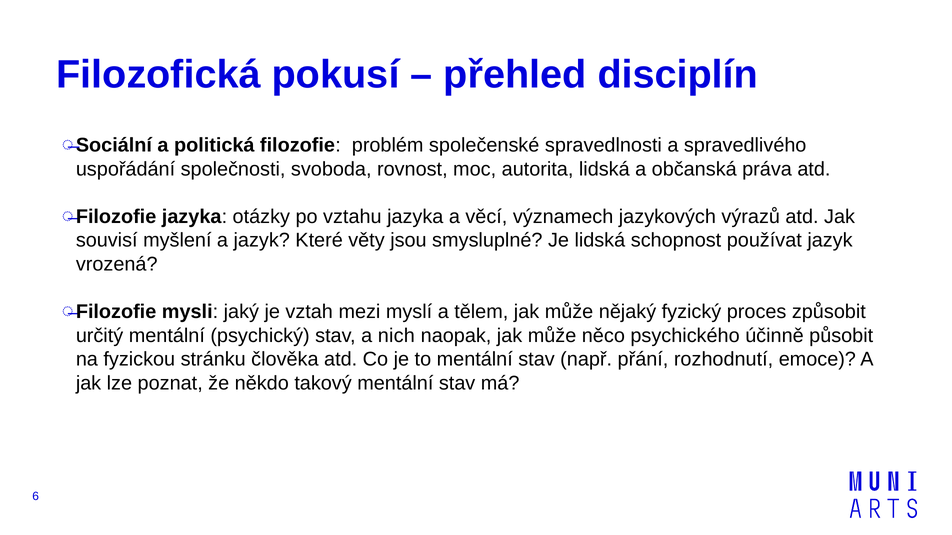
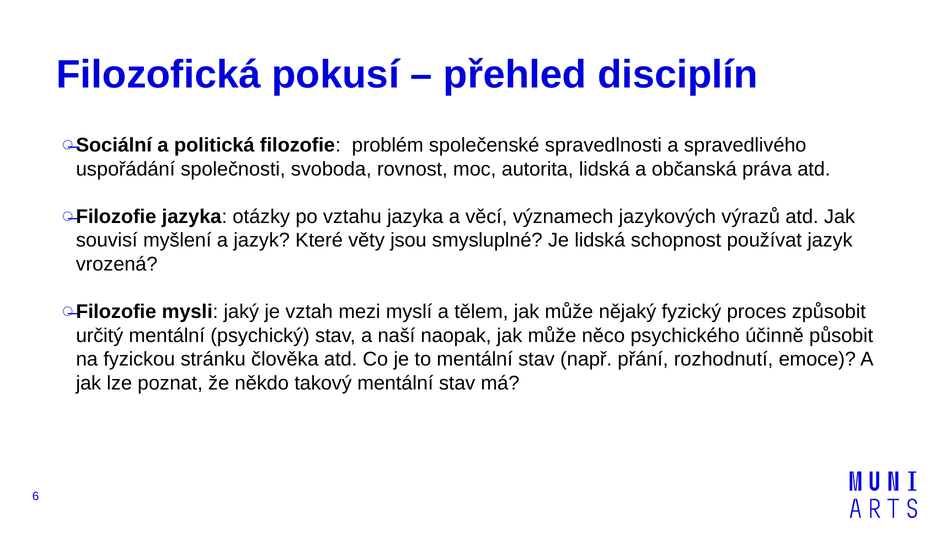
nich: nich -> naší (396, 336)
